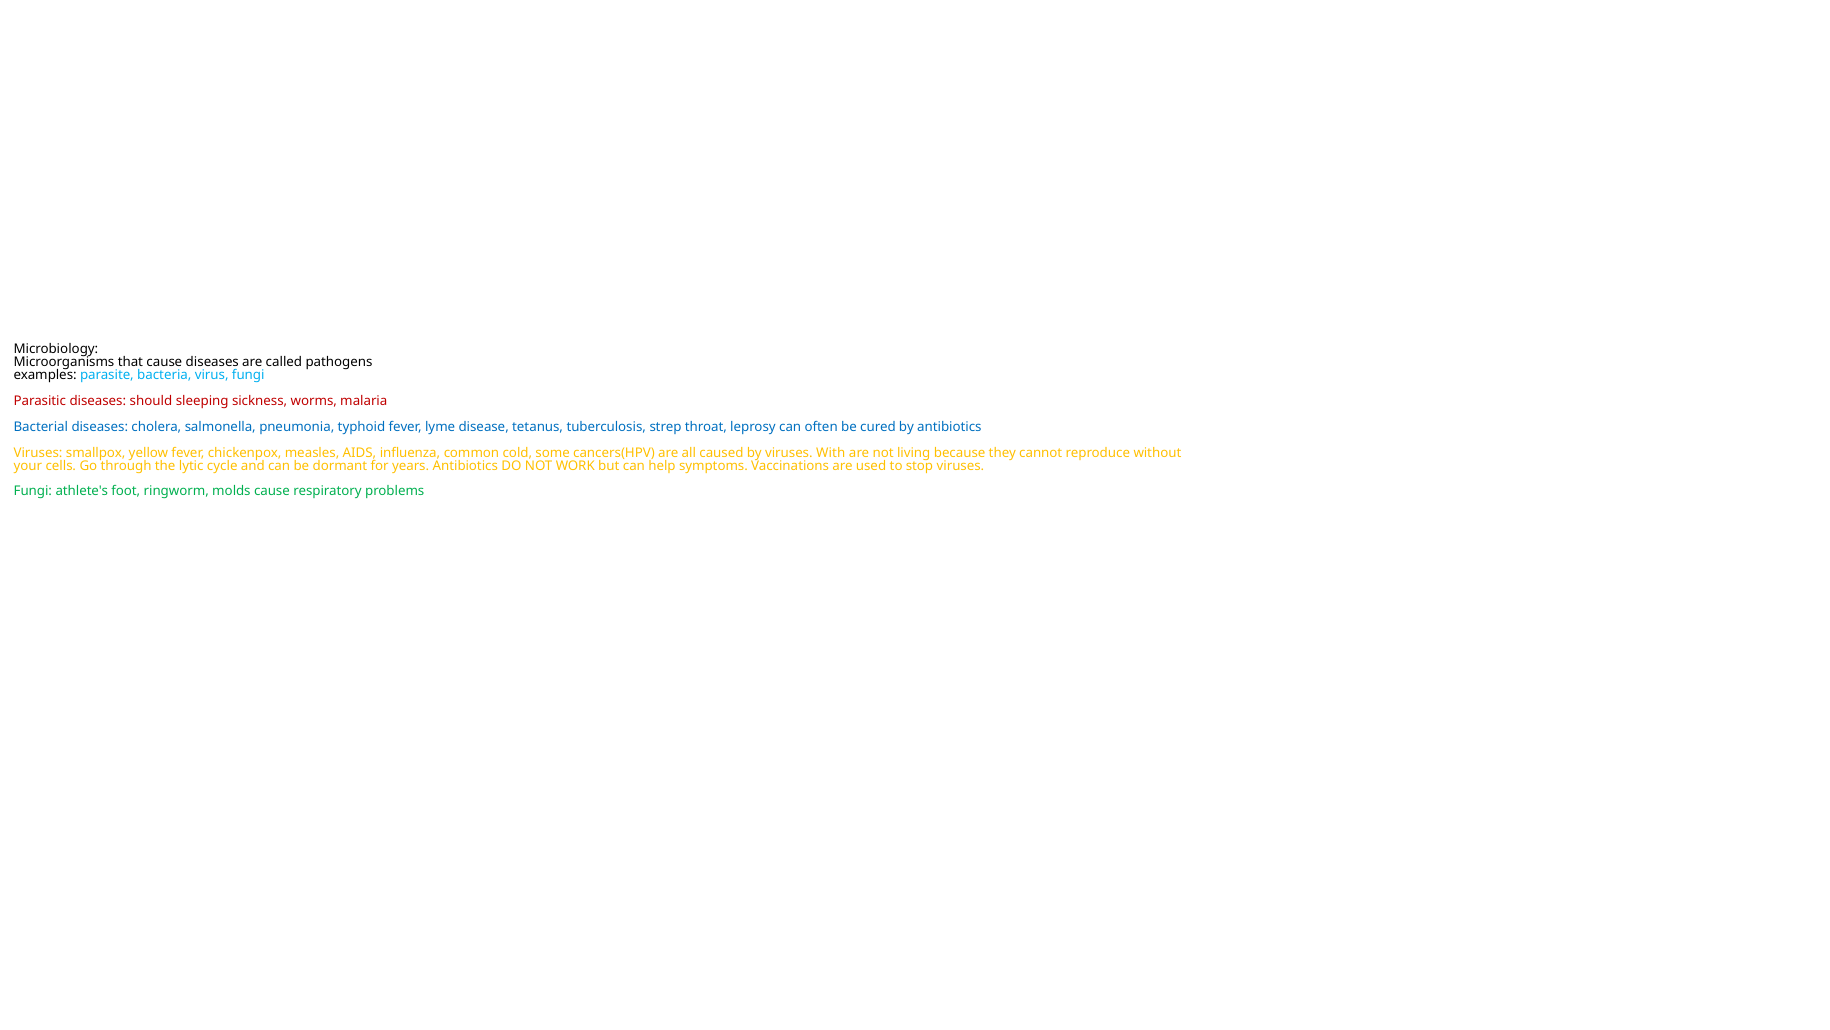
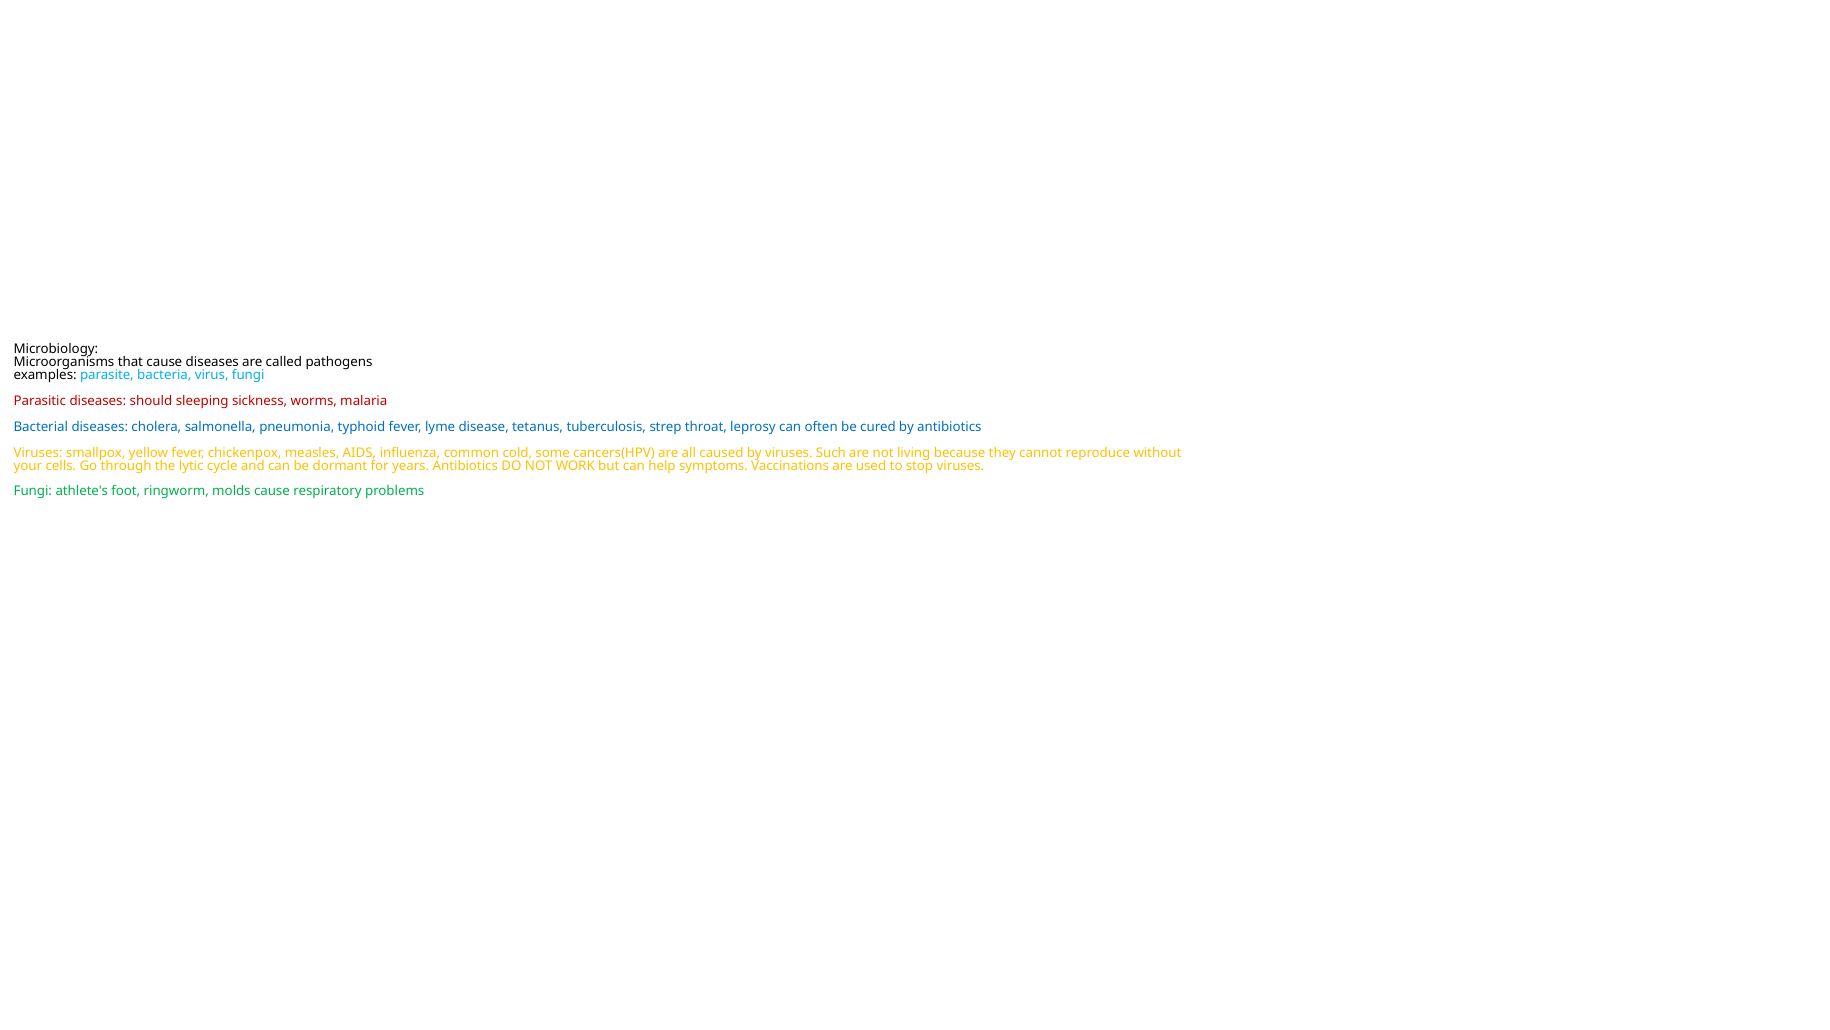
With: With -> Such (831, 452)
